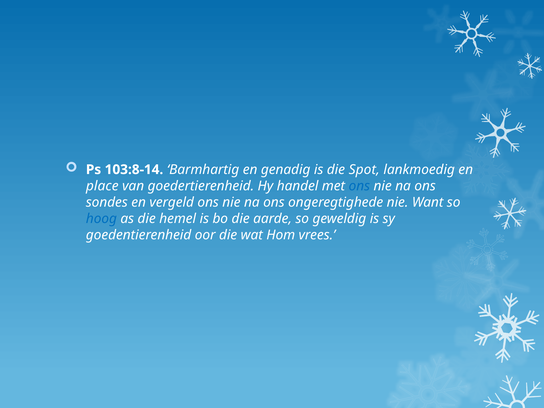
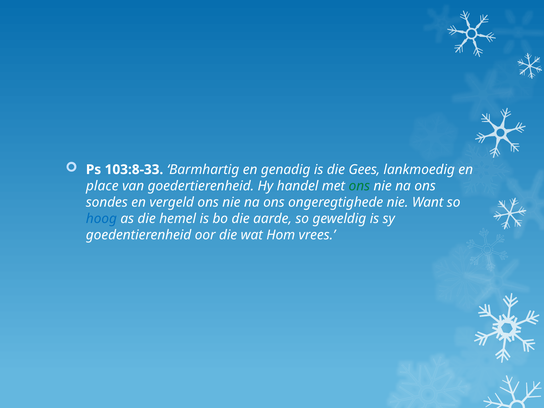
103:8-14: 103:8-14 -> 103:8-33 (134, 170)
Spot: Spot -> Gees (364, 170)
ons colour: blue -> green (359, 186)
